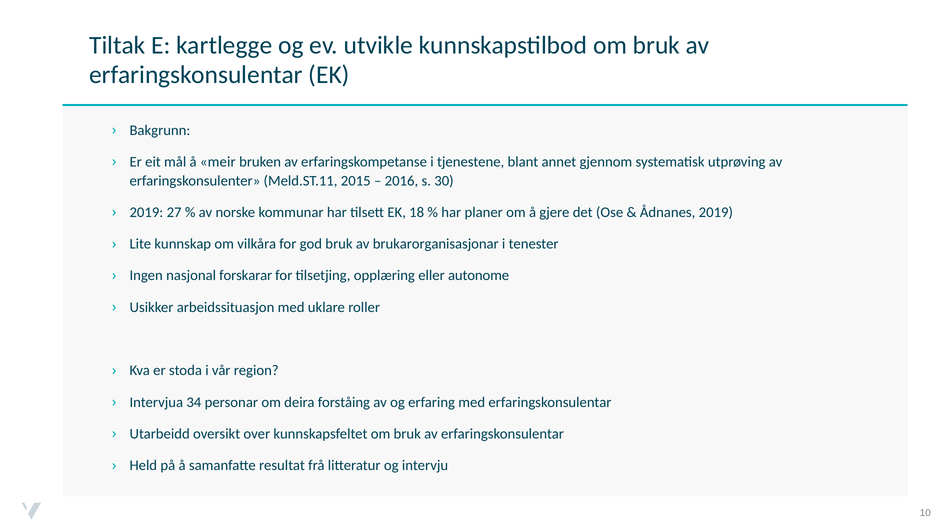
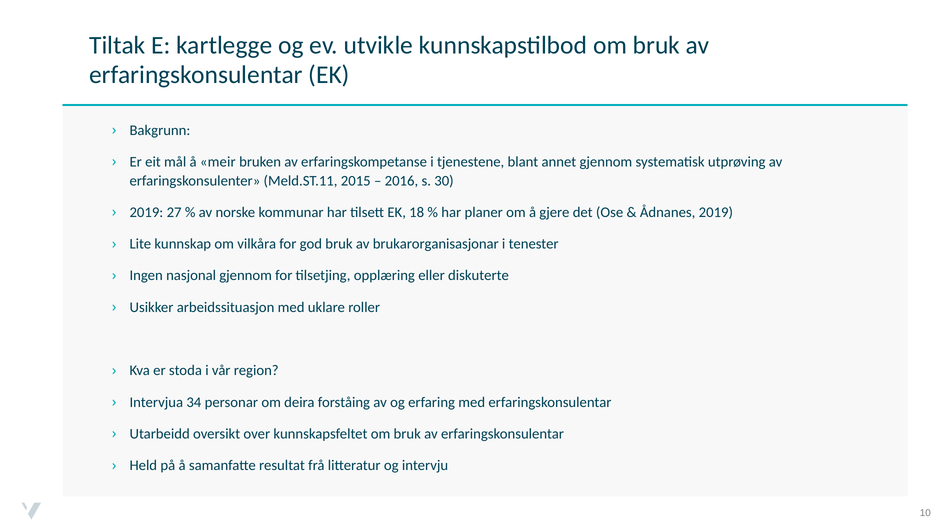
nasjonal forskarar: forskarar -> gjennom (246, 276)
autonome: autonome -> diskuterte (479, 276)
